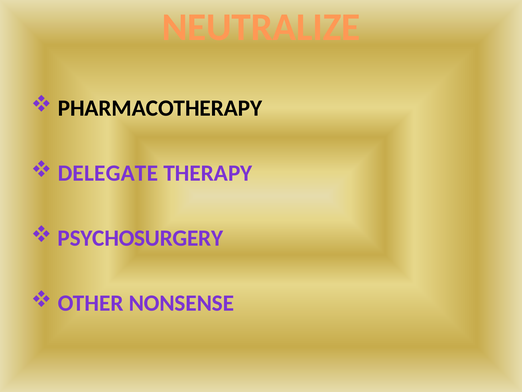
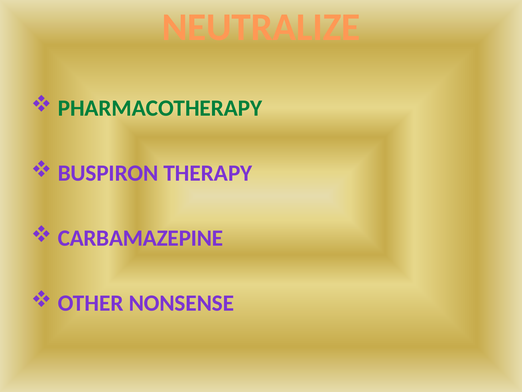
PHARMACOTHERAPY colour: black -> green (160, 108)
DELEGATE: DELEGATE -> BUSPIRON (108, 173)
PSYCHOSURGERY: PSYCHOSURGERY -> CARBAMAZEPINE (140, 238)
